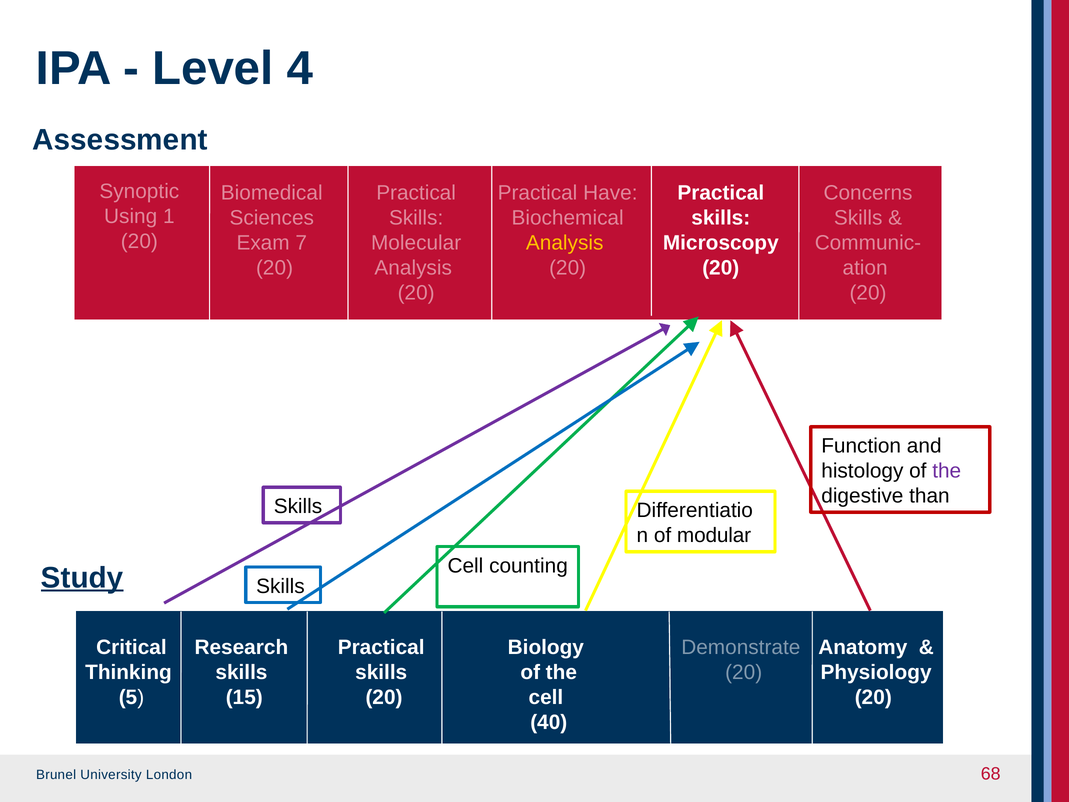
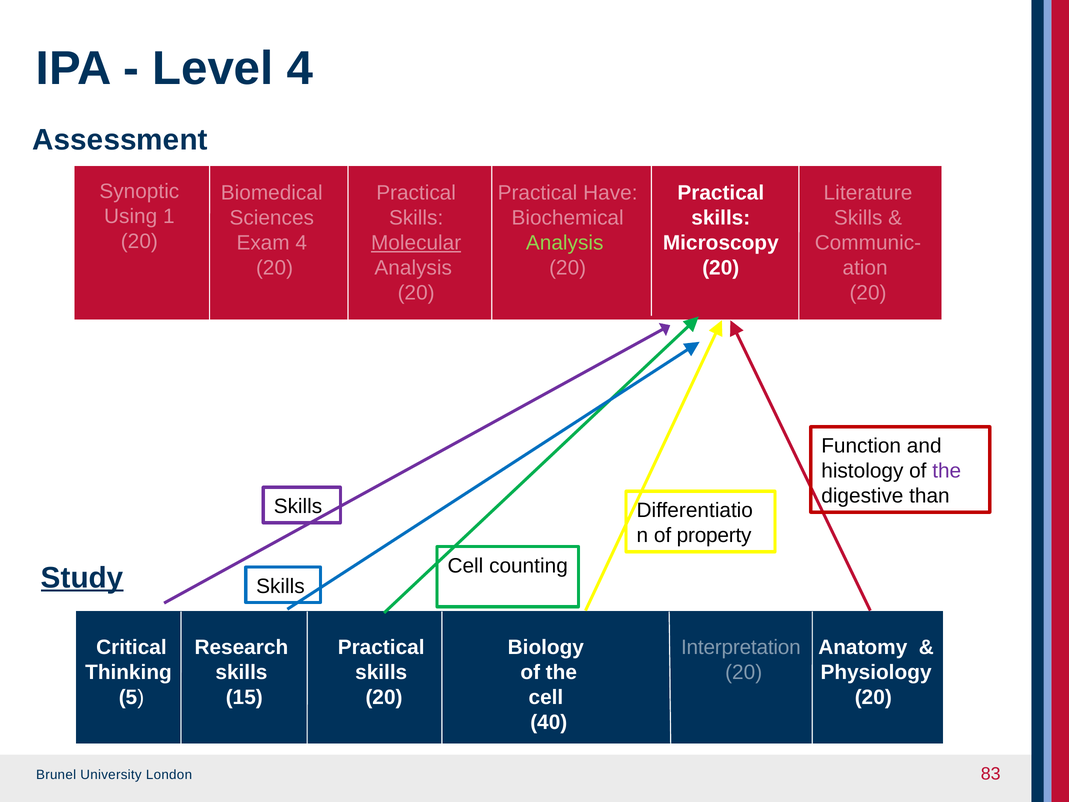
Concerns: Concerns -> Literature (868, 193)
Exam 7: 7 -> 4 (301, 243)
Molecular underline: none -> present (416, 243)
Analysis colour: yellow -> light green (565, 243)
modular: modular -> property (714, 535)
Demonstrate: Demonstrate -> Interpretation (741, 647)
68: 68 -> 83 (991, 774)
